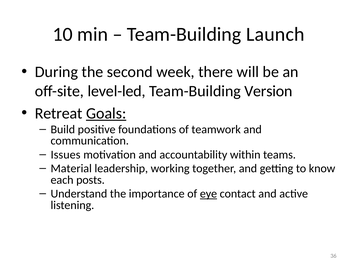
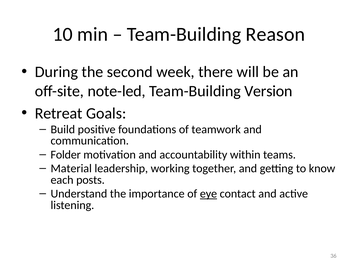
Launch: Launch -> Reason (275, 35)
level-led: level-led -> note-led (117, 91)
Goals underline: present -> none (106, 114)
Issues: Issues -> Folder (66, 155)
